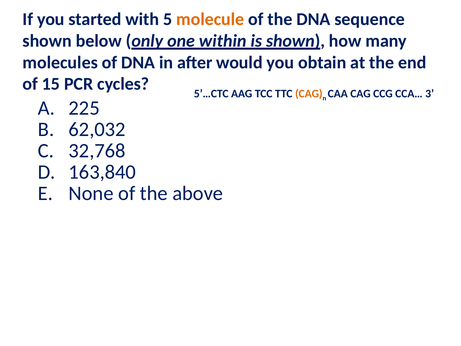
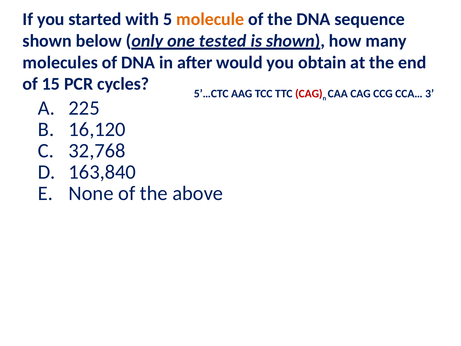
within: within -> tested (223, 41)
CAG colour: orange -> red (309, 94)
62,032: 62,032 -> 16,120 (97, 129)
